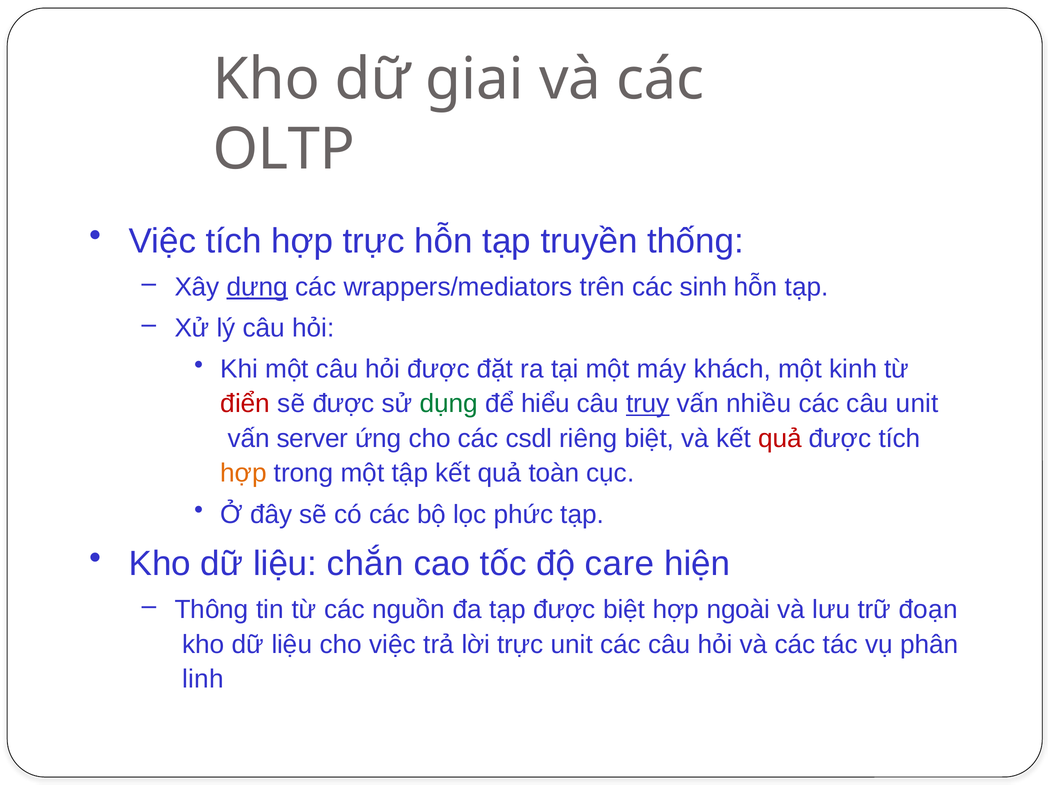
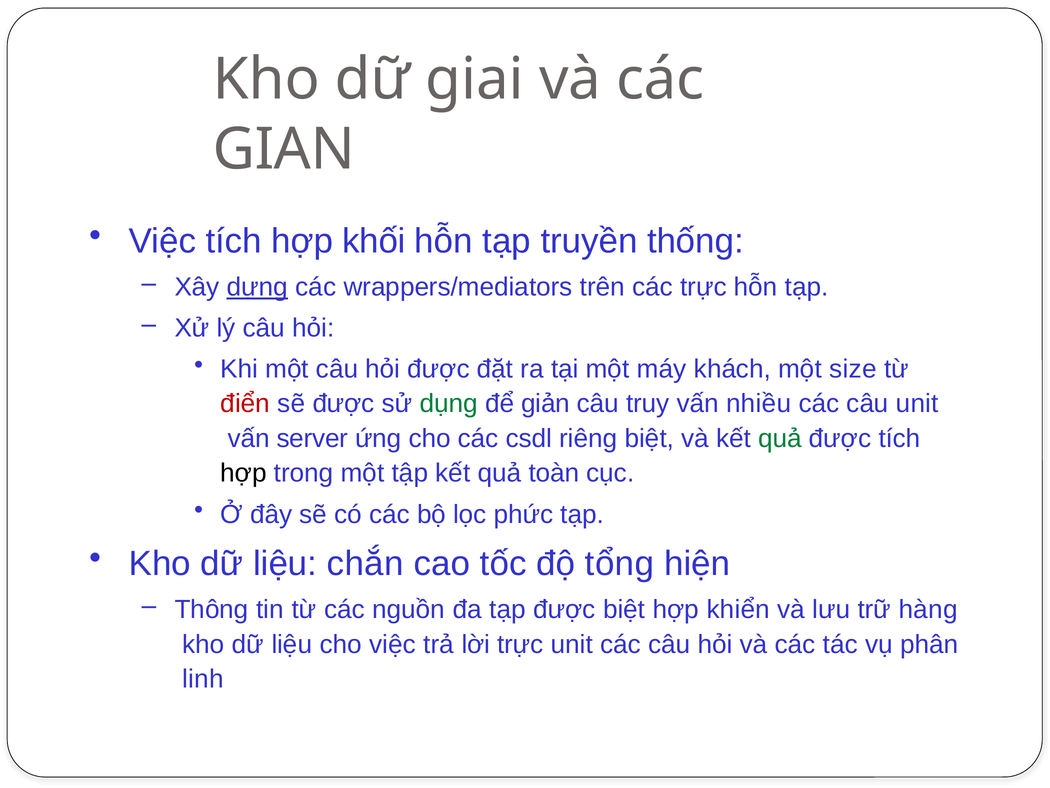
OLTP: OLTP -> GIAN (284, 149)
hợp trực: trực -> khối (374, 241)
các sinh: sinh -> trực (703, 287)
kinh: kinh -> size (853, 369)
hiểu: hiểu -> giản (546, 404)
truy underline: present -> none (648, 404)
quả colour: red -> green (780, 438)
hợp colour: orange -> black (244, 473)
care: care -> tổng (620, 563)
ngoài: ngoài -> khiển (738, 609)
đoạn: đoạn -> hàng (928, 609)
